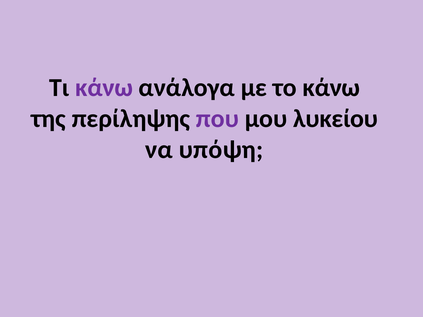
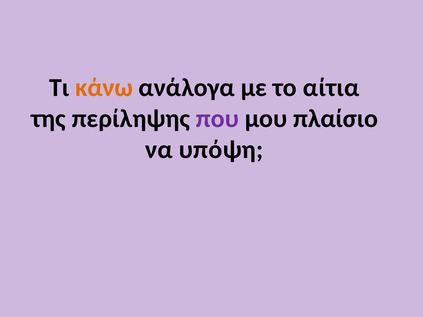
κάνω colour: purple -> orange (104, 88)
το κάνω: κάνω -> αίτια (331, 88)
λυκείου: λυκείου -> πλαίσιο (336, 119)
